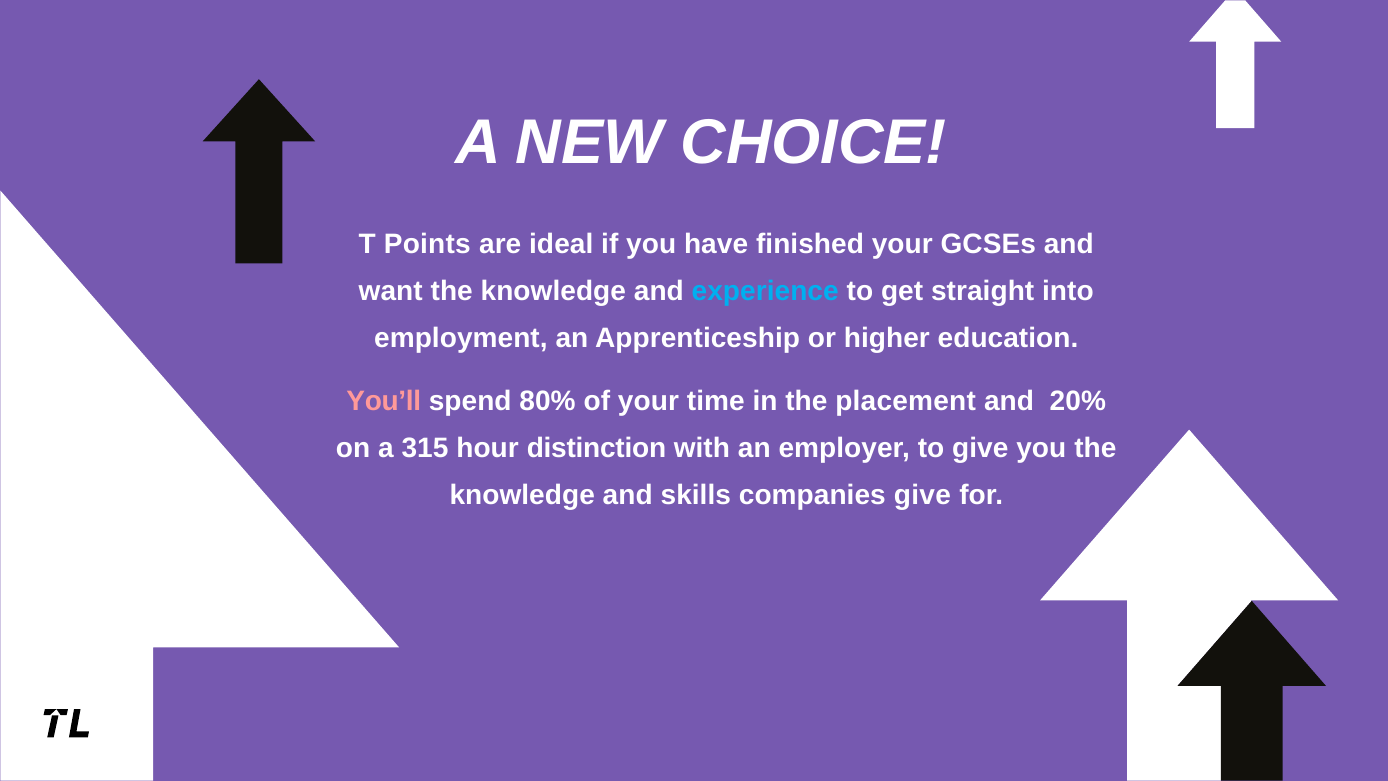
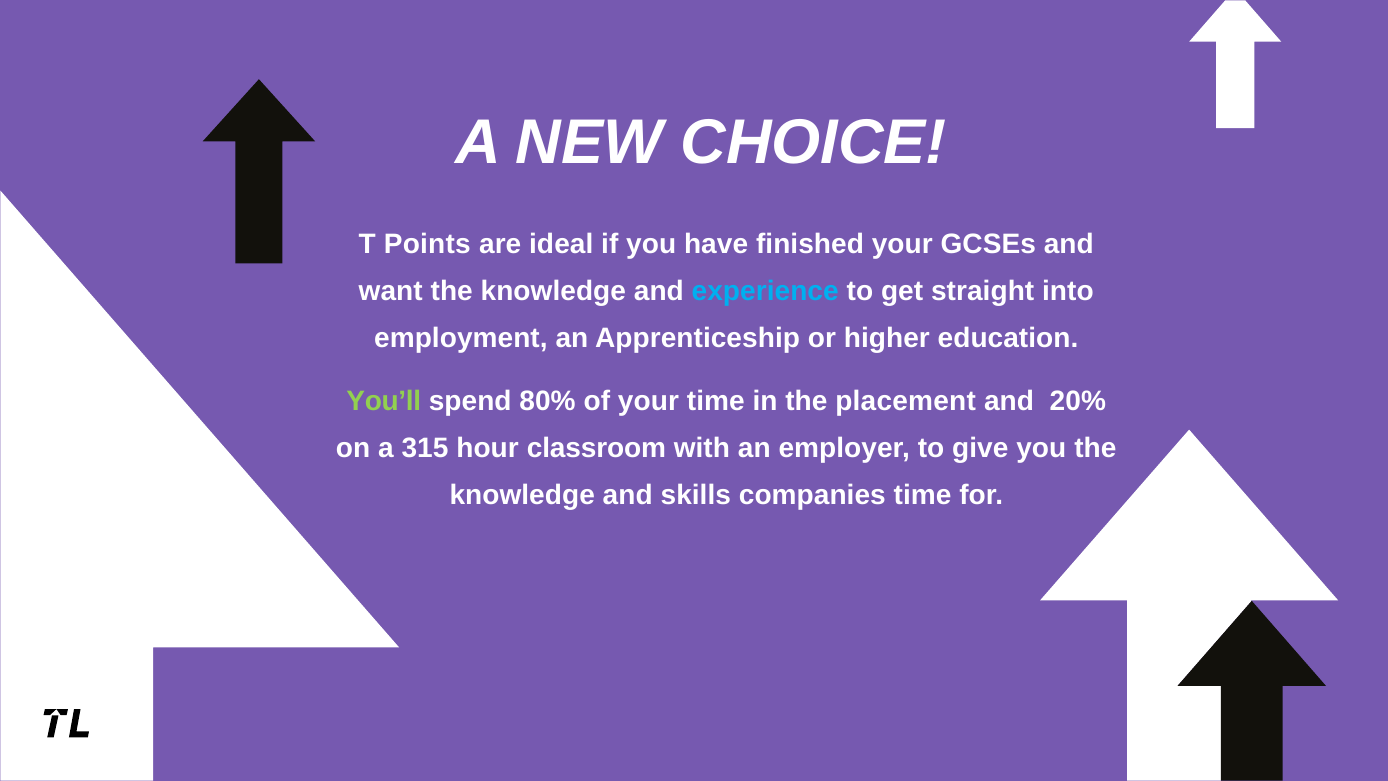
You’ll colour: pink -> light green (384, 401)
distinction: distinction -> classroom (596, 448)
companies give: give -> time (923, 495)
